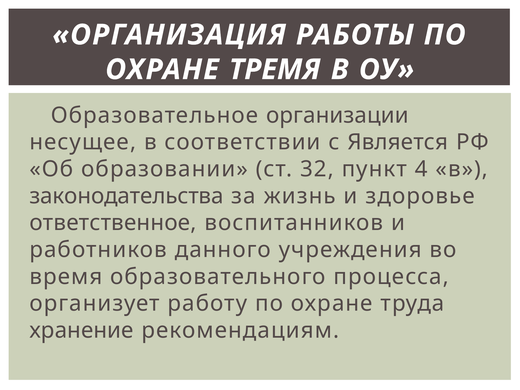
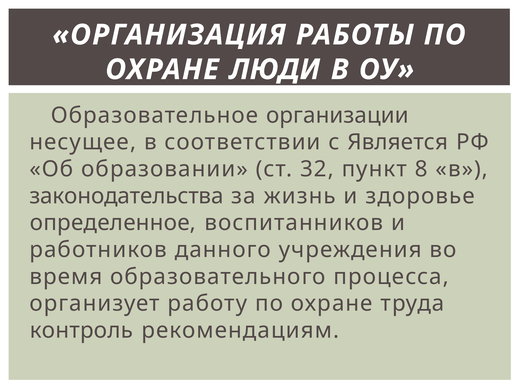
ТРЕМЯ: ТРЕМЯ -> ЛЮДИ (275, 70)
4: 4 -> 8 (421, 169)
ответственное: ответственное -> определенное (113, 223)
хранение: хранение -> контроль (81, 330)
